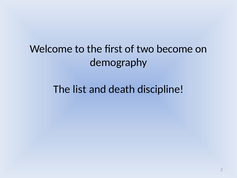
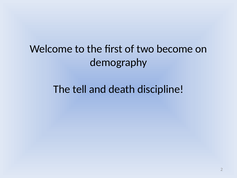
list: list -> tell (80, 89)
